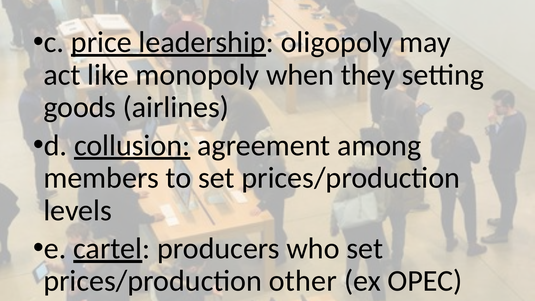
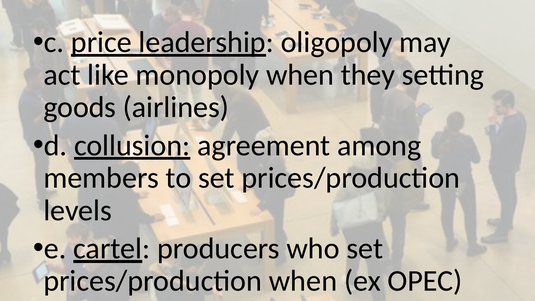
prices/production other: other -> when (303, 281)
